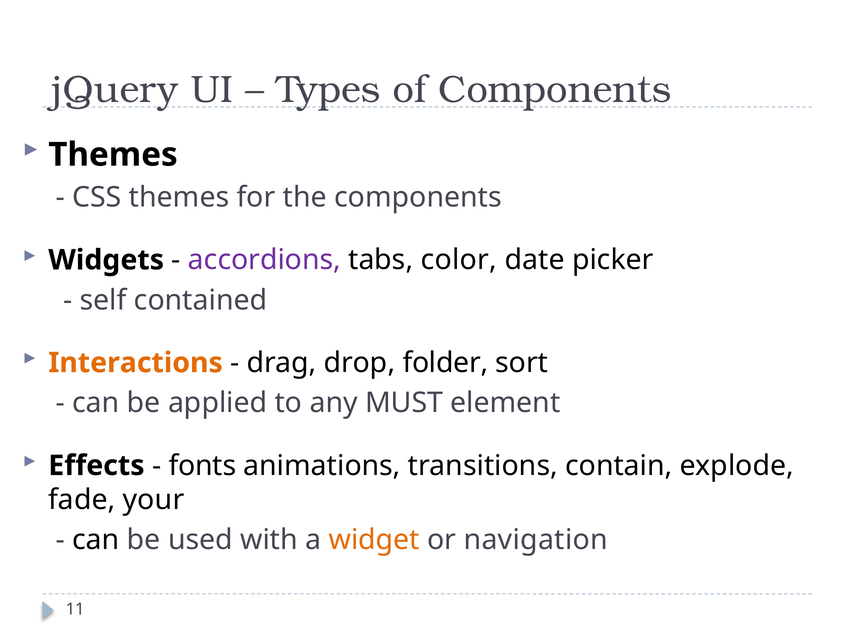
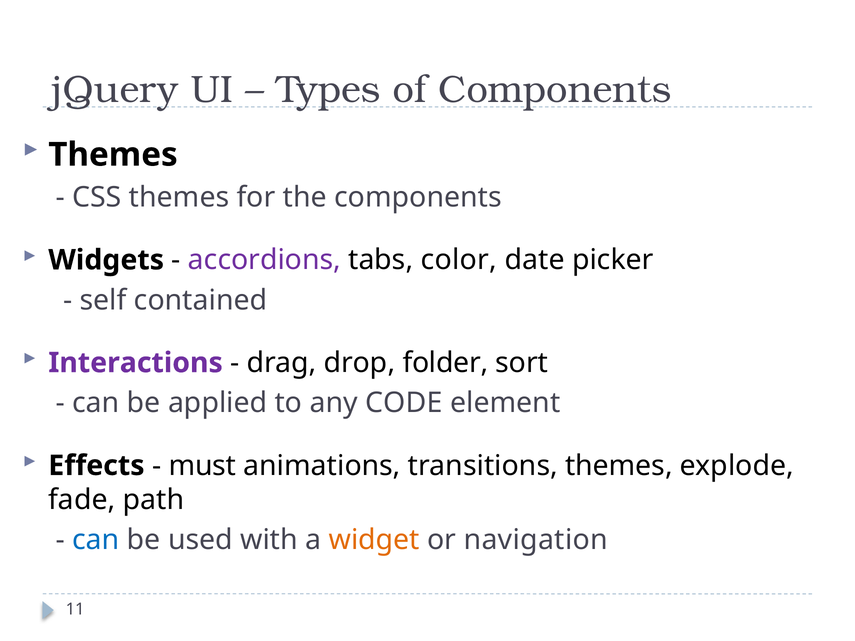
Interactions colour: orange -> purple (136, 363)
MUST: MUST -> CODE (404, 403)
fonts: fonts -> must (202, 466)
transitions contain: contain -> themes (619, 466)
your: your -> path (154, 500)
can colour: black -> blue (96, 540)
